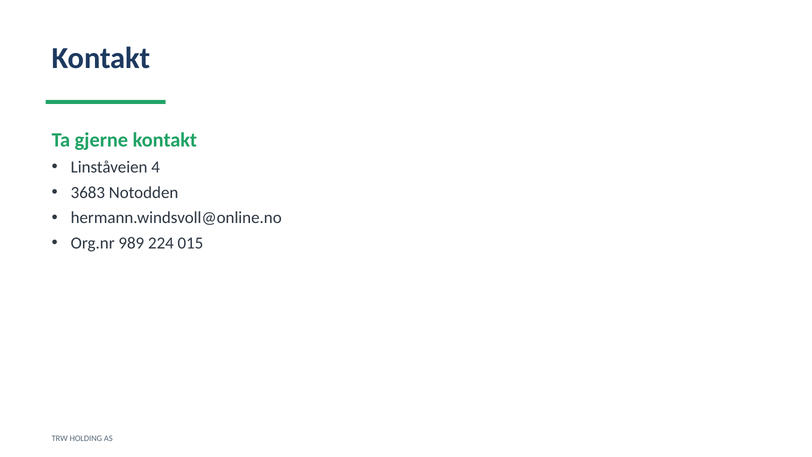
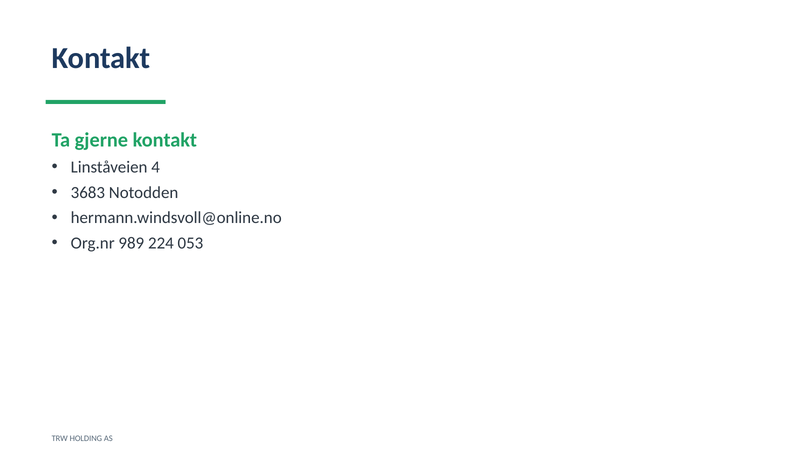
015: 015 -> 053 (190, 243)
